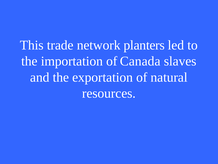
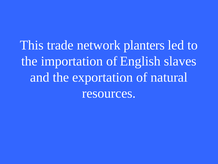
Canada: Canada -> English (140, 61)
